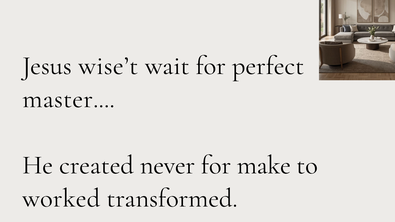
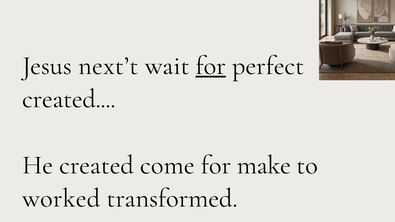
wise’t: wise’t -> next’t (108, 65)
for underline: none -> present (211, 65)
master: master -> created (69, 99)
never: never -> come (167, 165)
